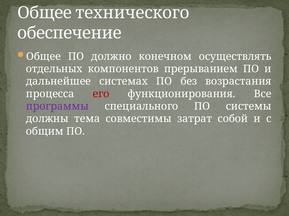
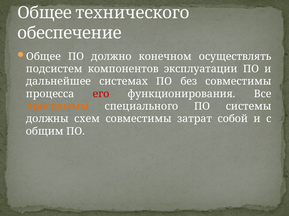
отдельных: отдельных -> подсистем (54, 69)
прерыванием: прерыванием -> эксплуатации (201, 69)
без возрастания: возрастания -> совместимы (238, 82)
программы colour: purple -> orange (57, 107)
тема: тема -> схем (87, 119)
